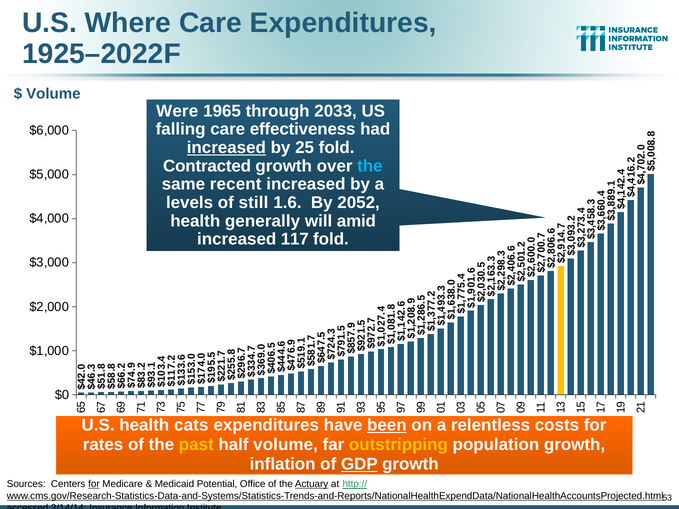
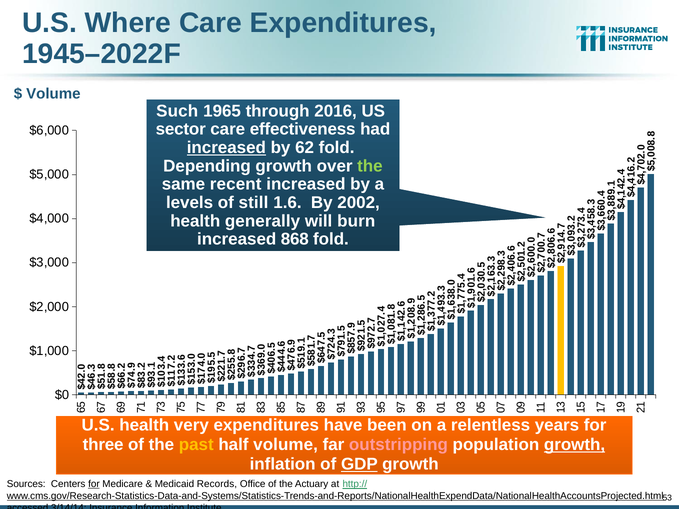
1925–2022F: 1925–2022F -> 1945–2022F (101, 54)
Were: Were -> Such (177, 111)
2033: 2033 -> 2016 (336, 111)
falling: falling -> sector (181, 129)
25: 25 -> 62 (305, 148)
Contracted: Contracted -> Depending (207, 166)
the colour: light blue -> light green (370, 166)
2052: 2052 -> 2002 (359, 203)
amid: amid -> burn (356, 221)
117: 117 -> 868 (295, 239)
cats: cats -> very (191, 426)
been underline: present -> none (387, 426)
costs: costs -> years (557, 426)
rates: rates -> three (103, 445)
outstripping colour: yellow -> pink (398, 445)
growth underline: none -> present (575, 445)
Potential: Potential -> Records (217, 484)
Actuary underline: present -> none (312, 484)
